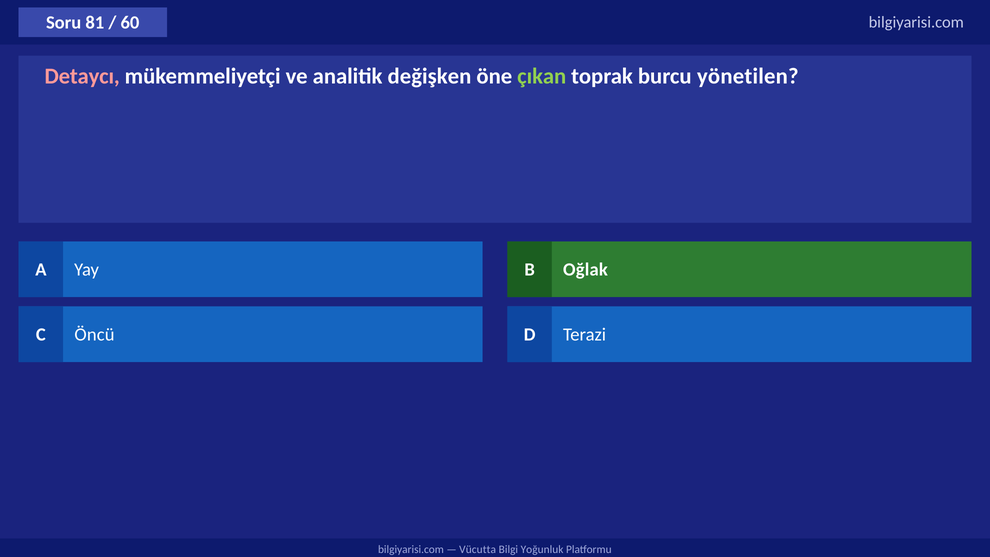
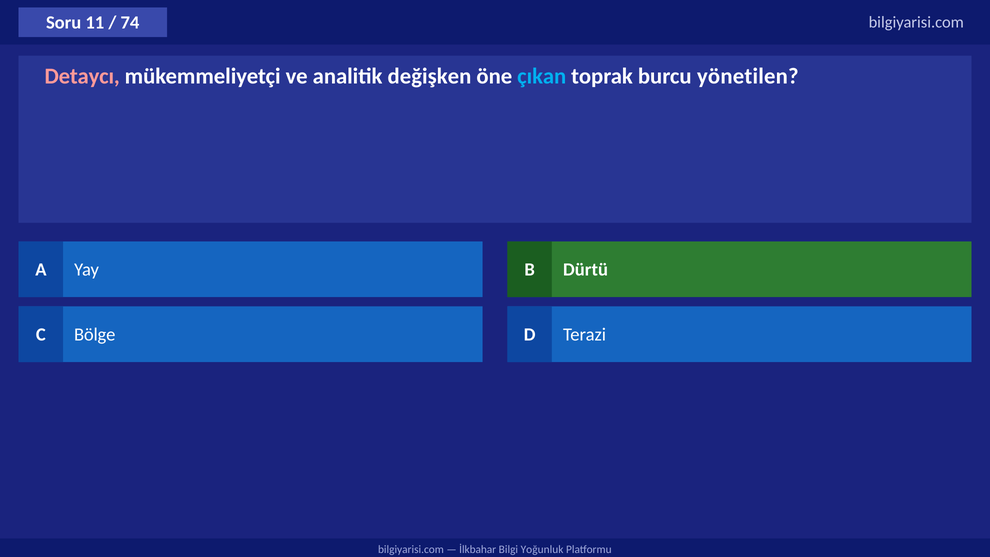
81: 81 -> 11 (95, 23)
60: 60 -> 74 (130, 23)
çıkan colour: light green -> light blue (542, 76)
Oğlak: Oğlak -> Dürtü (585, 269)
Öncü: Öncü -> Bölge (95, 334)
Vücutta: Vücutta -> İlkbahar (478, 549)
